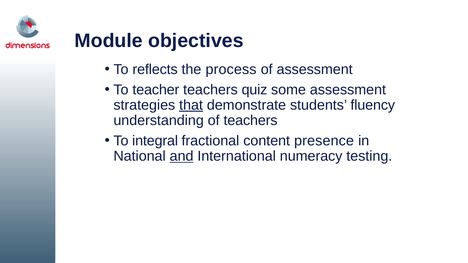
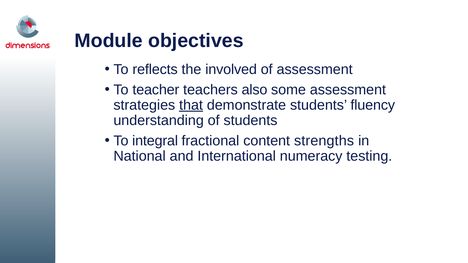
process: process -> involved (231, 69)
quiz: quiz -> also (254, 90)
of teachers: teachers -> students (250, 121)
presence: presence -> strengths (324, 141)
and underline: present -> none (182, 156)
